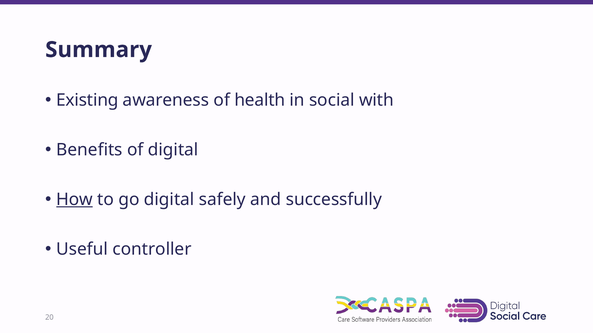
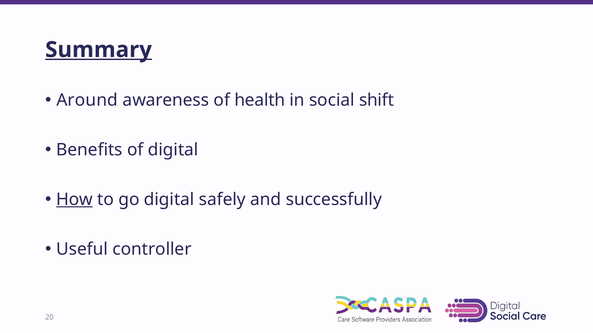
Summary underline: none -> present (99, 50)
Existing: Existing -> Around (87, 100)
with: with -> shift (376, 100)
